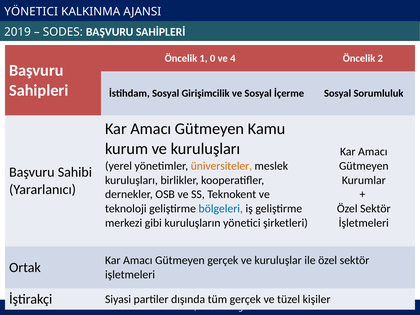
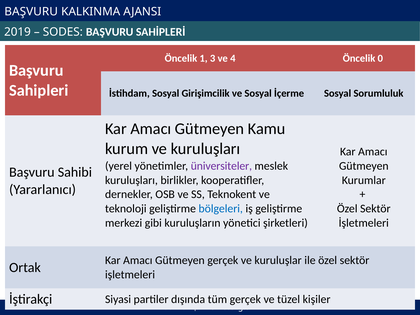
YÖNETICI: YÖNETICI -> BAŞVURU (31, 12)
0: 0 -> 3 (213, 58)
2: 2 -> 0 (380, 58)
üniversiteler colour: orange -> purple (221, 166)
